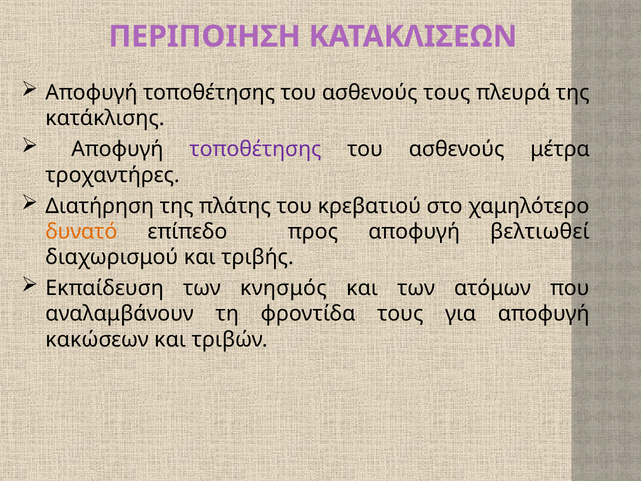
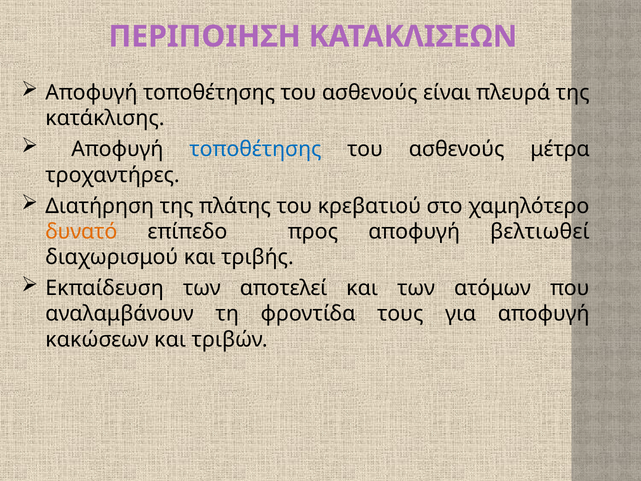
ασθενούς τους: τους -> είναι (447, 93)
τοποθέτησης colour: purple -> blue (255, 149)
κνησμός: κνησμός -> αποτελεί (284, 288)
